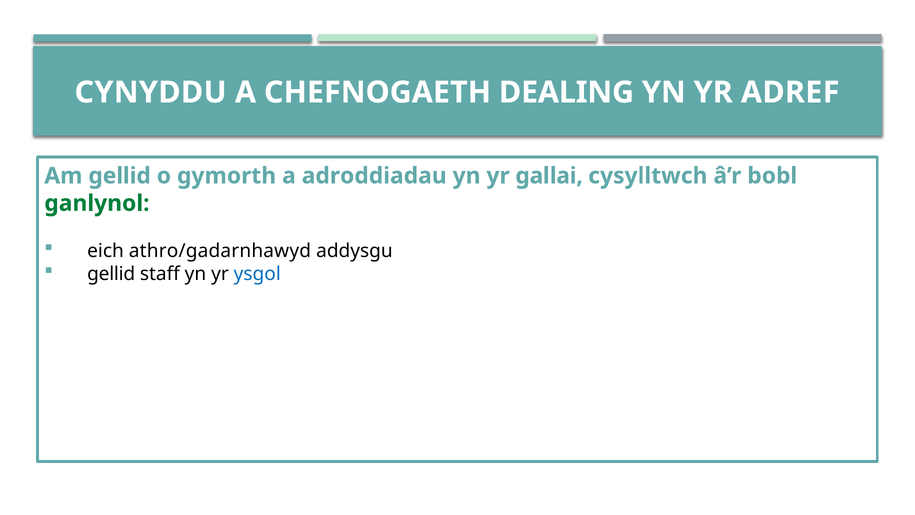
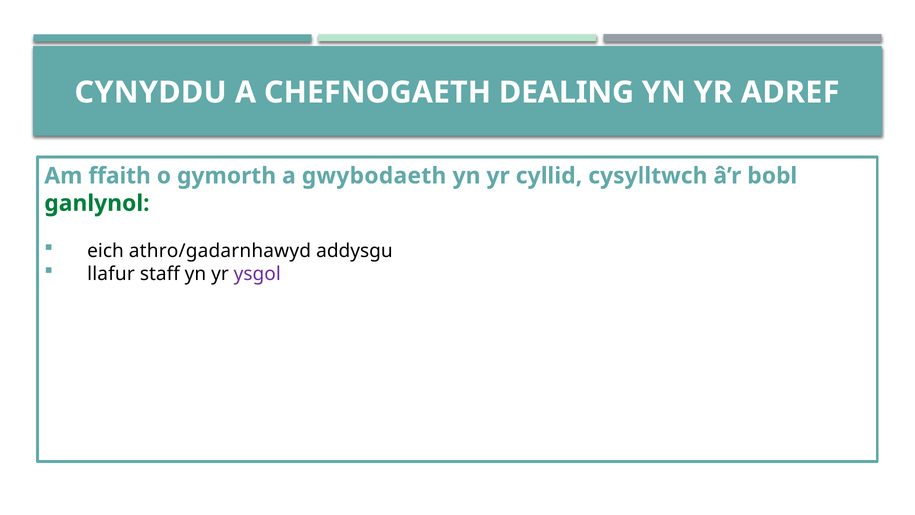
Am gellid: gellid -> ffaith (120, 176)
adroddiadau: adroddiadau -> gwybodaeth (374, 176)
gallai: gallai -> cyllid (549, 176)
gellid: gellid -> llafur (111, 274)
ysgol colour: blue -> purple (257, 274)
